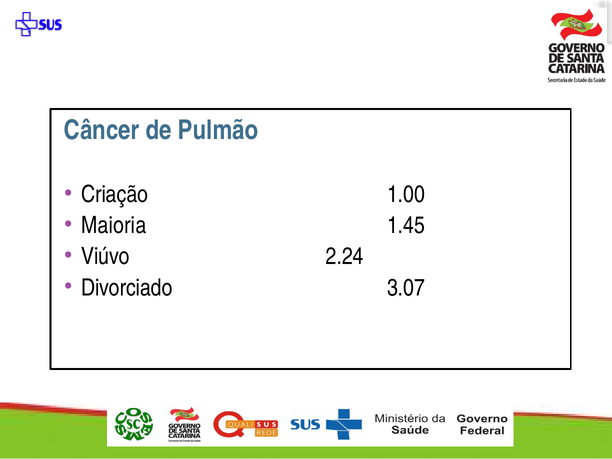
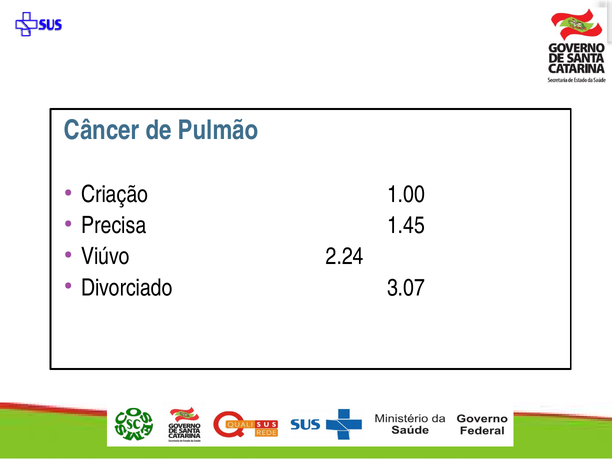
Maioria: Maioria -> Precisa (114, 225)
